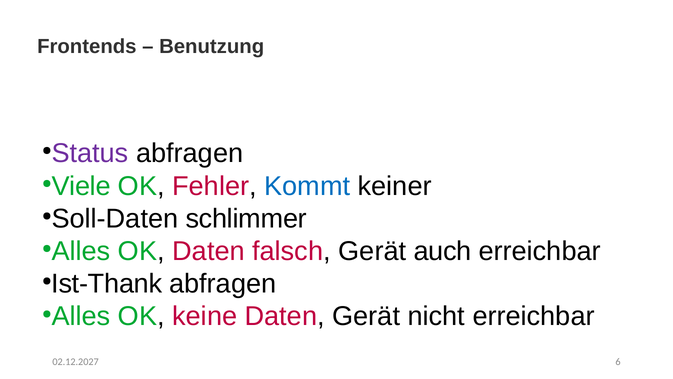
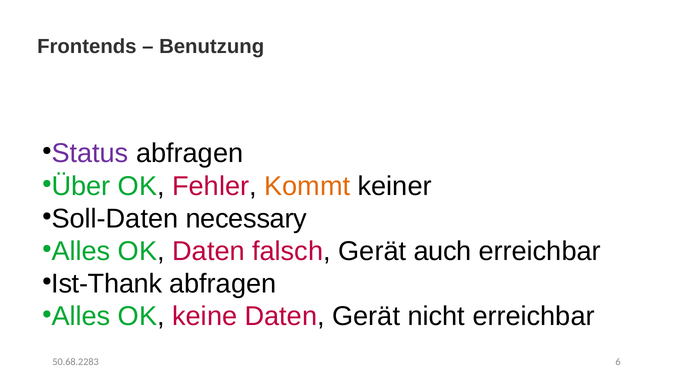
Viele: Viele -> Über (81, 186)
Kommt colour: blue -> orange (307, 186)
schlimmer: schlimmer -> necessary (246, 218)
02.12.2027: 02.12.2027 -> 50.68.2283 (76, 362)
